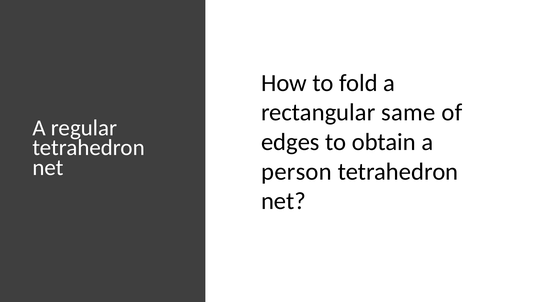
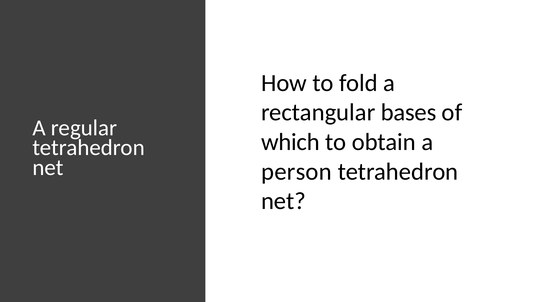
same: same -> bases (409, 113)
edges: edges -> which (290, 142)
